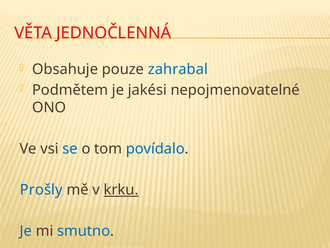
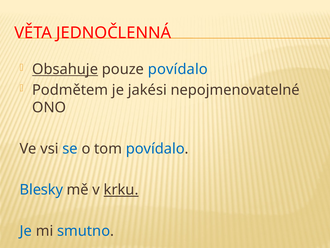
Obsahuje underline: none -> present (65, 69)
pouze zahrabal: zahrabal -> povídalo (178, 69)
Prošly: Prošly -> Blesky (41, 190)
